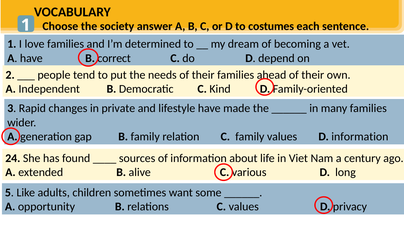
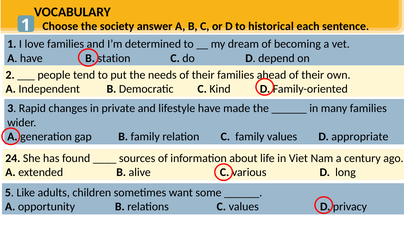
costumes: costumes -> historical (271, 26)
correct: correct -> station (114, 58)
D information: information -> appropriate (360, 137)
